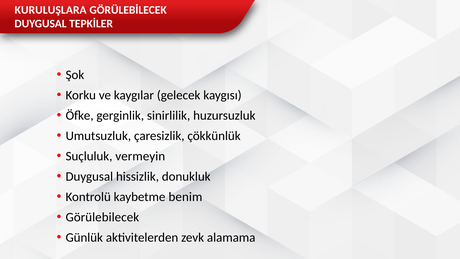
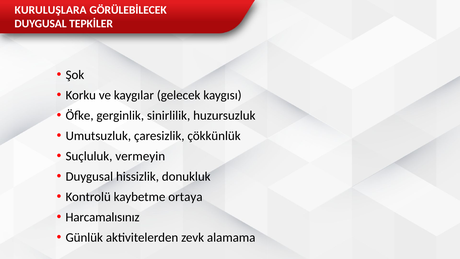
benim: benim -> ortaya (185, 197)
Görülebilecek: Görülebilecek -> Harcamalısınız (102, 217)
